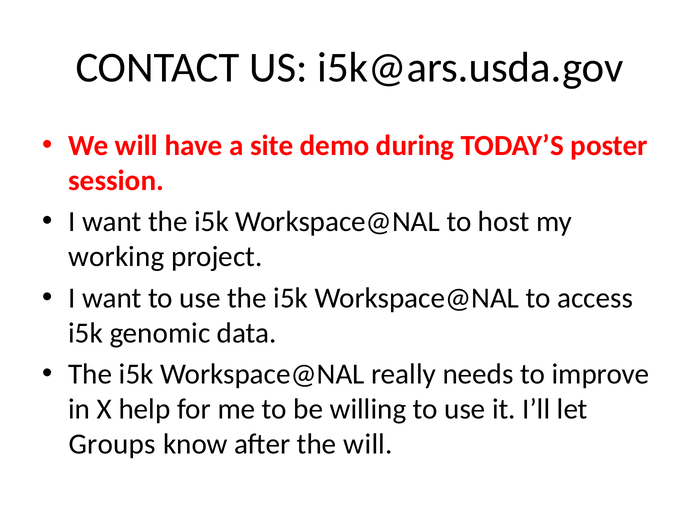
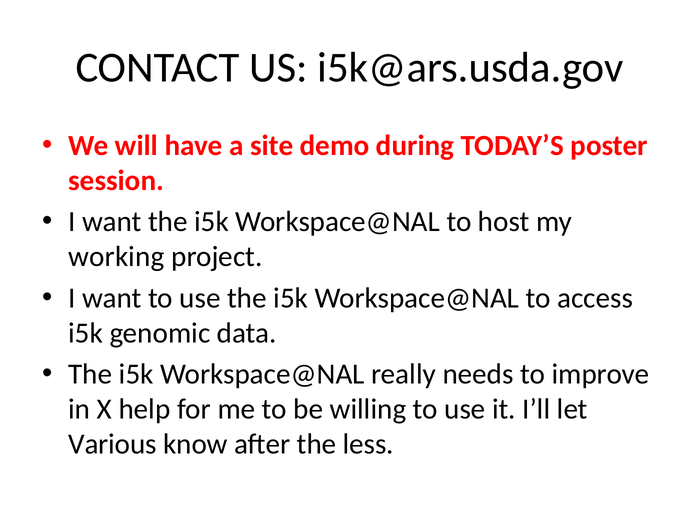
Groups: Groups -> Various (112, 444)
the will: will -> less (368, 444)
